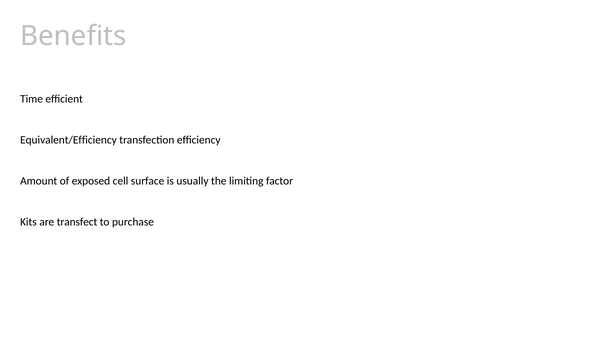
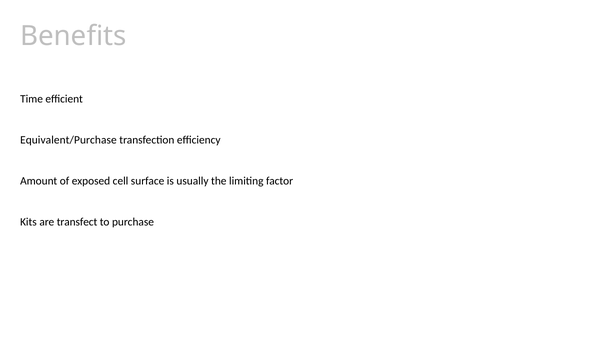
Equivalent/Efficiency: Equivalent/Efficiency -> Equivalent/Purchase (68, 140)
